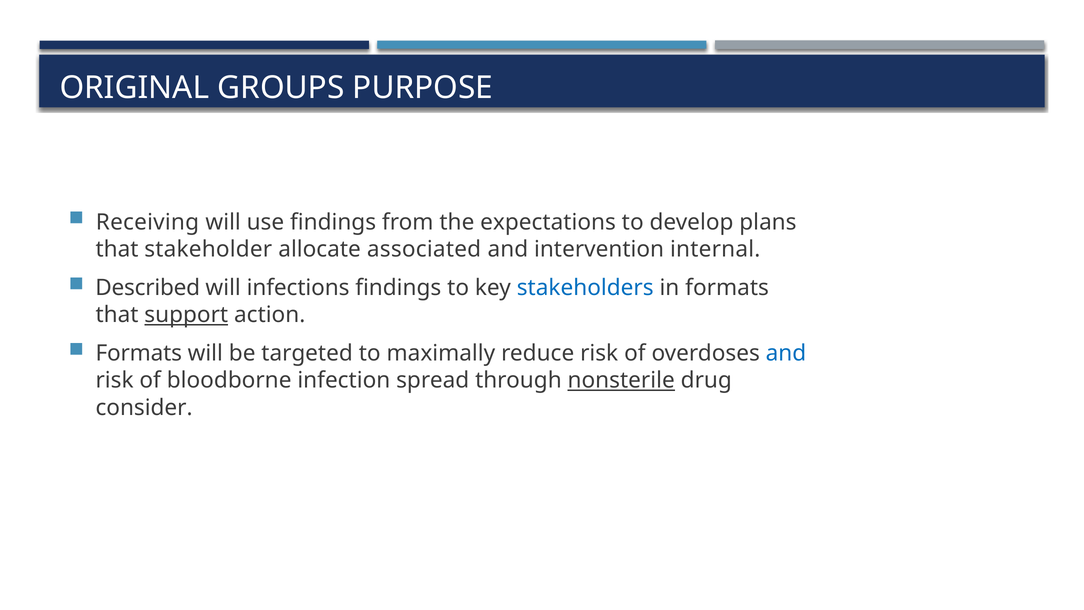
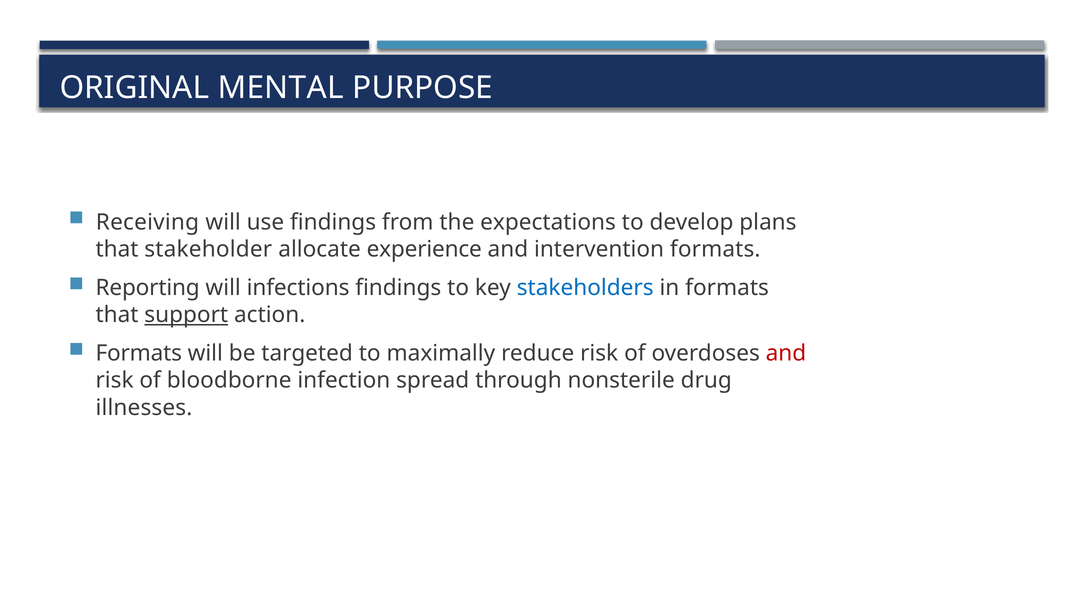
GROUPS: GROUPS -> MENTAL (281, 88)
associated: associated -> experience (424, 249)
intervention internal: internal -> formats (715, 249)
Described: Described -> Reporting (148, 288)
and colour: blue -> red (786, 353)
nonsterile underline: present -> none (621, 380)
consider: consider -> illnesses (144, 407)
